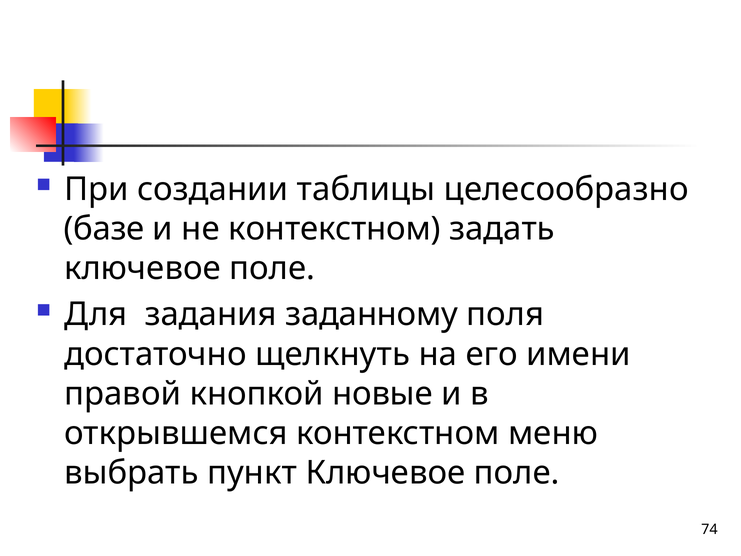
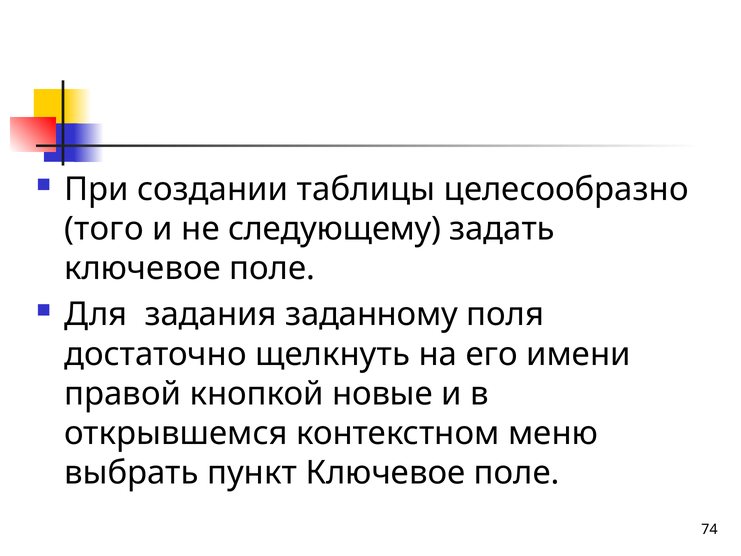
базе: базе -> того (104, 229)
не контекстном: контекстном -> следующему (335, 229)
